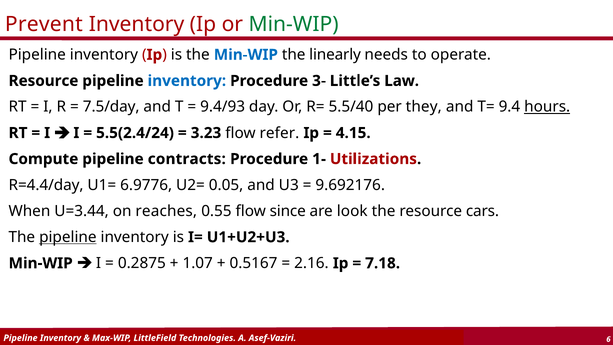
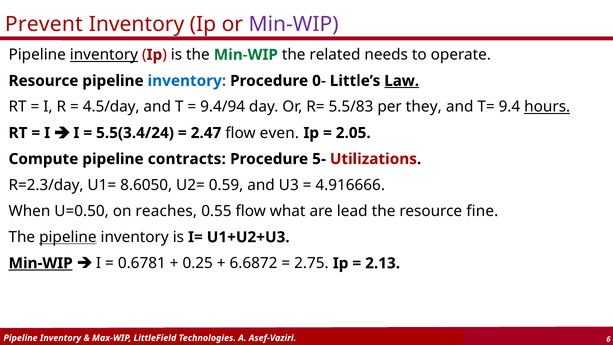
Min-WIP colour: green -> purple (294, 24)
inventory underline: none -> present (104, 55)
Min-WIP colour: blue -> green (246, 55)
linearly: linearly -> related (335, 55)
3-: 3- -> 0- (319, 81)
Law underline: none -> present (402, 81)
7.5/day: 7.5/day -> 4.5/day (111, 107)
9.4/93: 9.4/93 -> 9.4/94 (223, 107)
5.5/40: 5.5/40 -> 5.5/83 (351, 107)
5.5(2.4/24: 5.5(2.4/24 -> 5.5(3.4/24 (135, 133)
3.23: 3.23 -> 2.47 (206, 133)
refer: refer -> even (279, 133)
4.15: 4.15 -> 2.05 (353, 133)
1-: 1- -> 5- (319, 159)
R=4.4/day: R=4.4/day -> R=2.3/day (46, 185)
6.9776: 6.9776 -> 8.6050 (146, 185)
0.05: 0.05 -> 0.59 (226, 185)
9.692176: 9.692176 -> 4.916666 (350, 185)
U=3.44: U=3.44 -> U=0.50 (82, 211)
since: since -> what (288, 211)
look: look -> lead (352, 211)
cars: cars -> fine (482, 211)
Min-WIP underline: none -> present (41, 263)
0.2875: 0.2875 -> 0.6781 (142, 263)
1.07: 1.07 -> 0.25 (198, 263)
0.5167: 0.5167 -> 6.6872 (254, 263)
2.16: 2.16 -> 2.75 (311, 263)
7.18: 7.18 -> 2.13 (383, 263)
